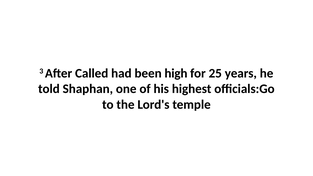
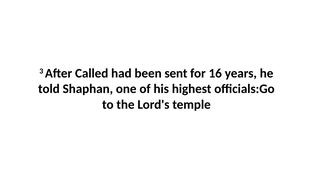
high: high -> sent (176, 73)
25: 25 -> 16 (215, 73)
